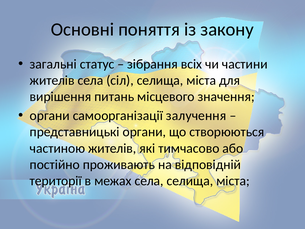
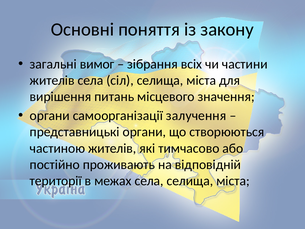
статус: статус -> вимог (97, 64)
